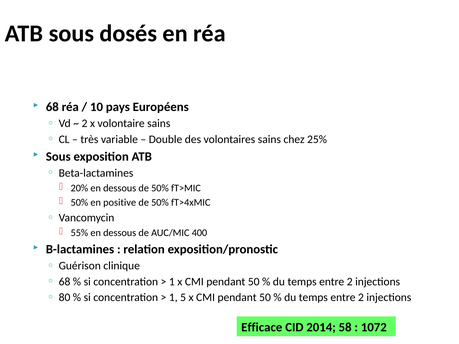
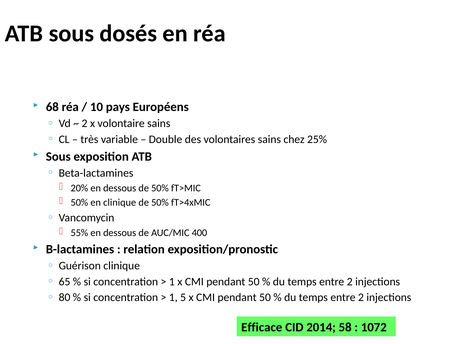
en positive: positive -> clinique (120, 203)
68: 68 -> 65 (65, 282)
